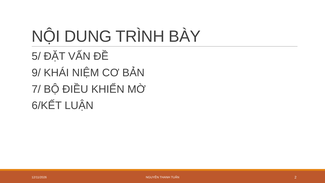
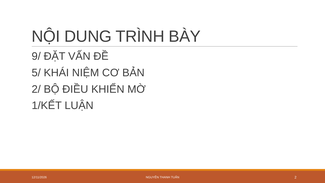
5/: 5/ -> 9/ (36, 56)
9/: 9/ -> 5/ (36, 73)
7/: 7/ -> 2/ (36, 89)
6/KẾT: 6/KẾT -> 1/KẾT (47, 106)
